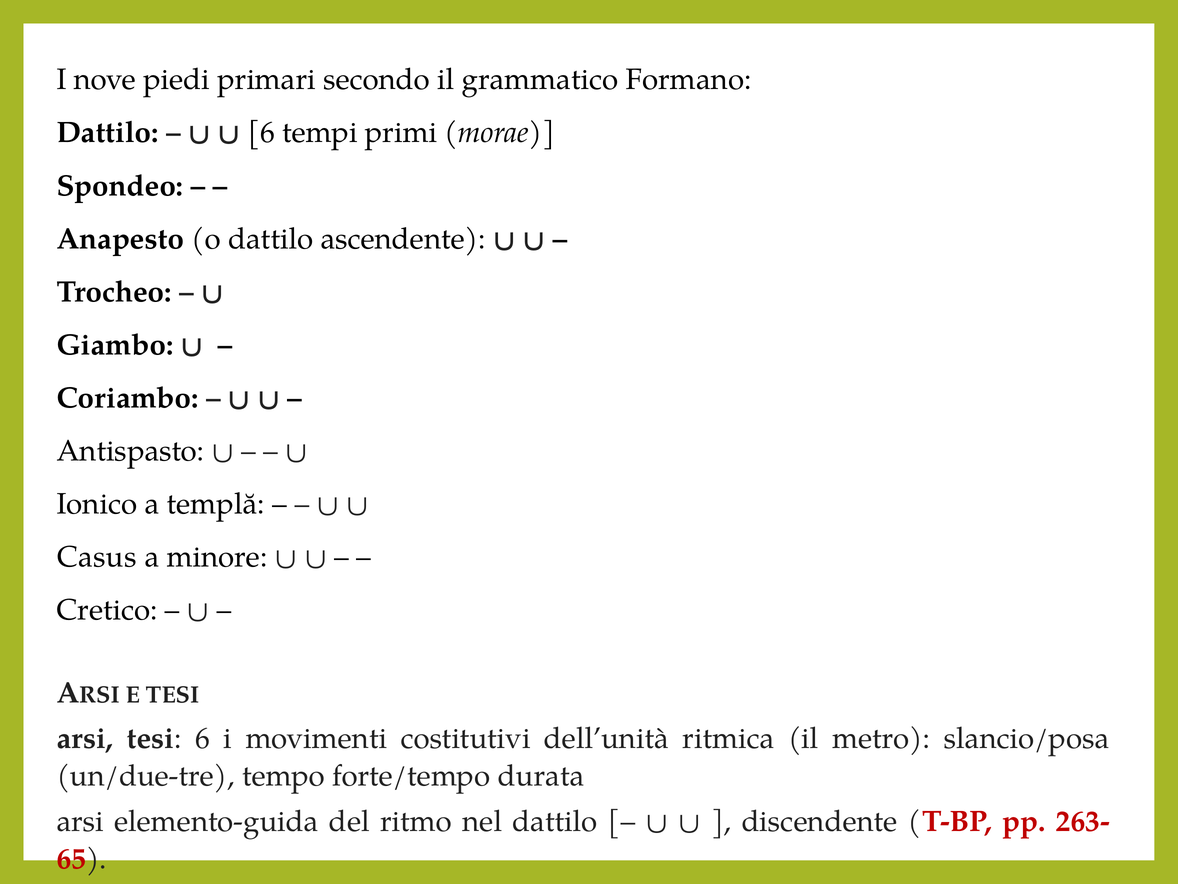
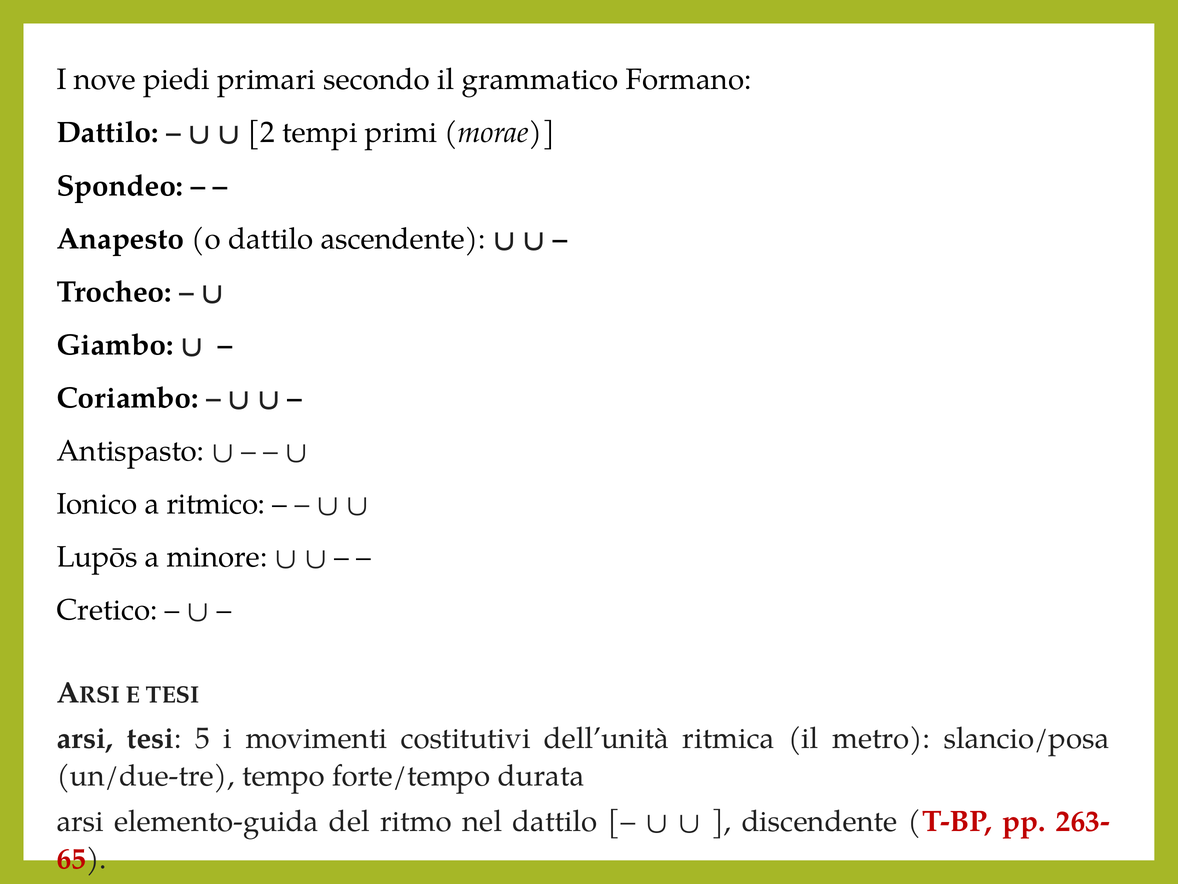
6: 6 -> 2 (261, 133)
templă: templă -> ritmico (216, 504)
Casus: Casus -> Lupōs (97, 557)
tesi 6: 6 -> 5 (203, 738)
